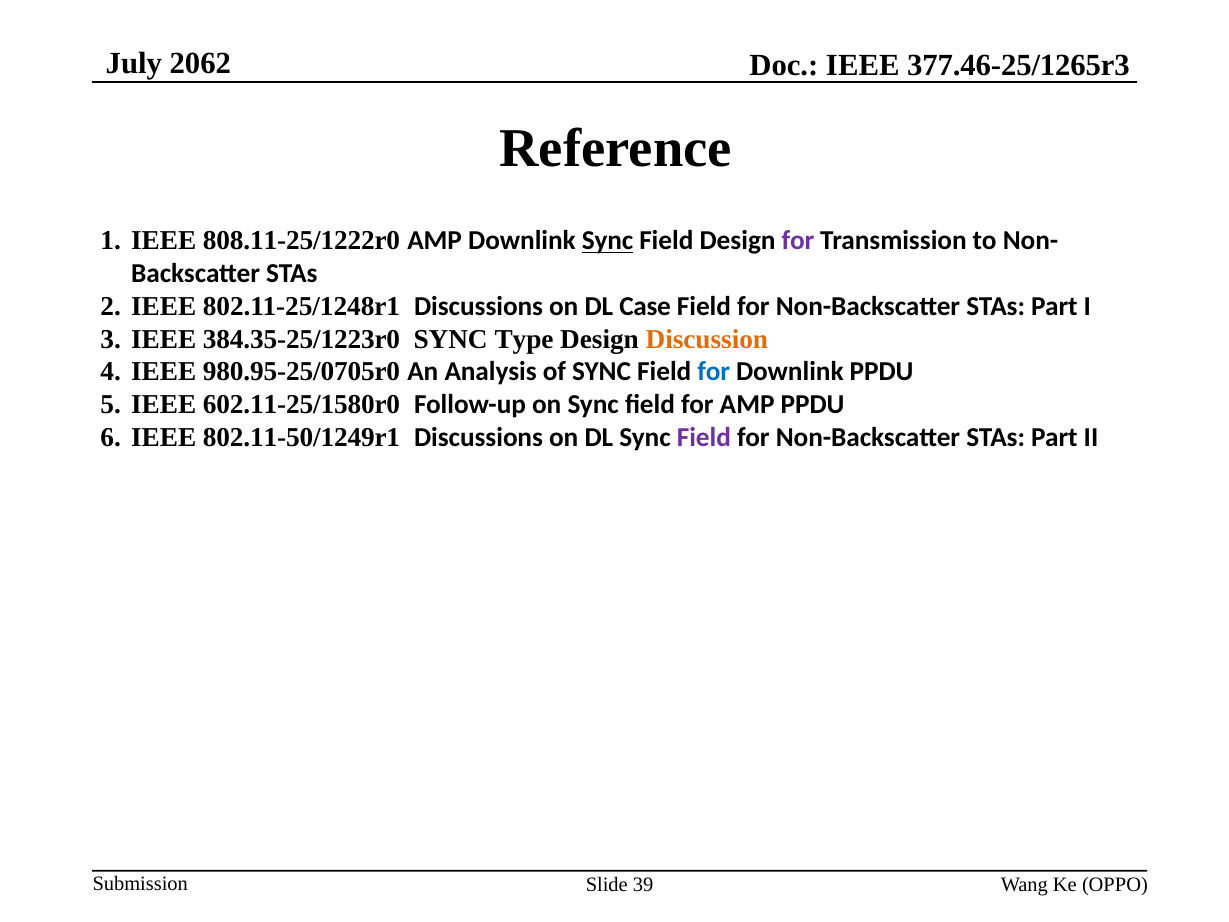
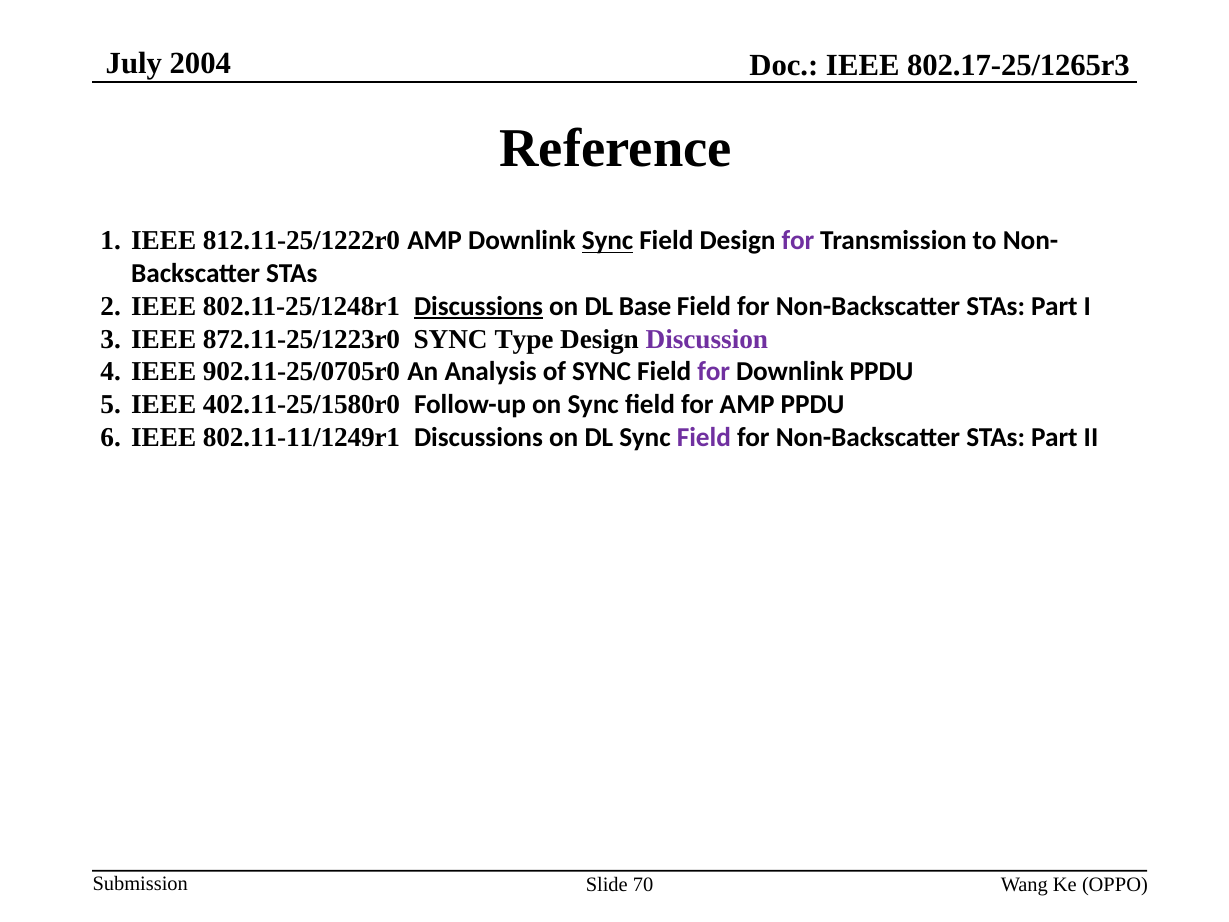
2062: 2062 -> 2004 (200, 64)
377.46-25/1265r3: 377.46-25/1265r3 -> 802.17-25/1265r3 (1018, 65)
808.11-25/1222r0: 808.11-25/1222r0 -> 812.11-25/1222r0 (302, 241)
Discussions underline: none -> present (479, 306)
Case: Case -> Base (645, 306)
384.35-25/1223r0: 384.35-25/1223r0 -> 872.11-25/1223r0 (302, 339)
Discussion colour: orange -> purple (707, 339)
980.95-25/0705r0: 980.95-25/0705r0 -> 902.11-25/0705r0 (302, 372)
for colour: blue -> purple (714, 372)
602.11-25/1580r0: 602.11-25/1580r0 -> 402.11-25/1580r0 (302, 405)
802.11-50/1249r1: 802.11-50/1249r1 -> 802.11-11/1249r1 (302, 437)
39: 39 -> 70 (643, 884)
